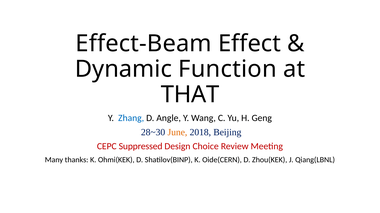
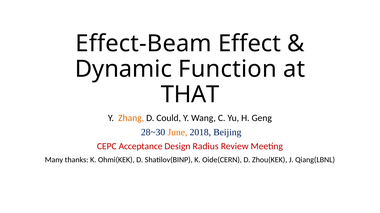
Zhang colour: blue -> orange (131, 118)
Angle: Angle -> Could (169, 118)
Suppressed: Suppressed -> Acceptance (141, 147)
Choice: Choice -> Radius (206, 147)
